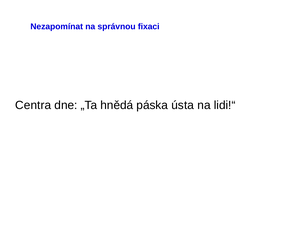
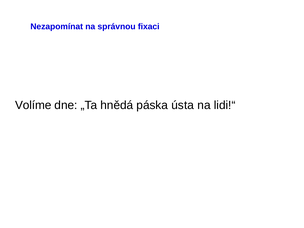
Centra: Centra -> Volíme (33, 105)
